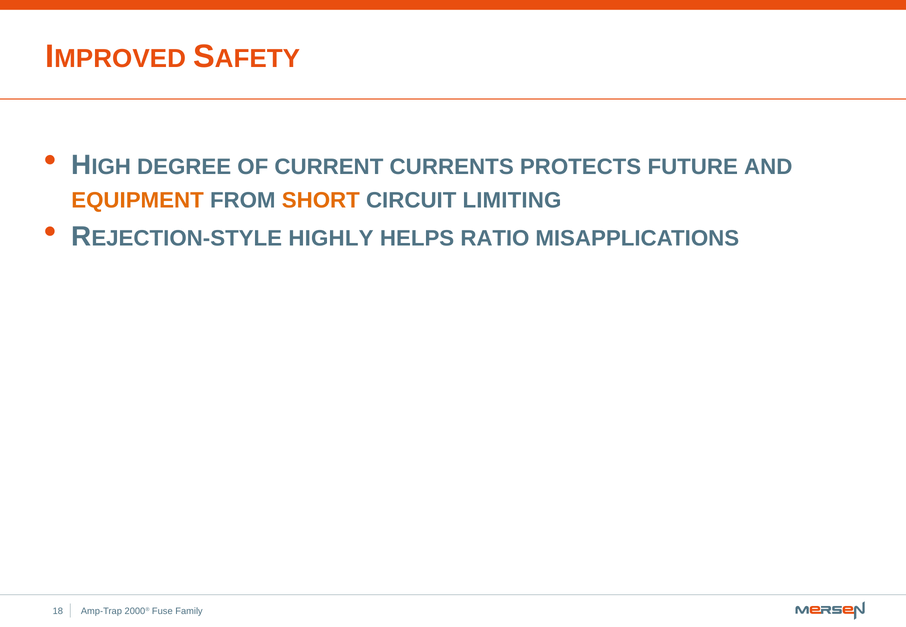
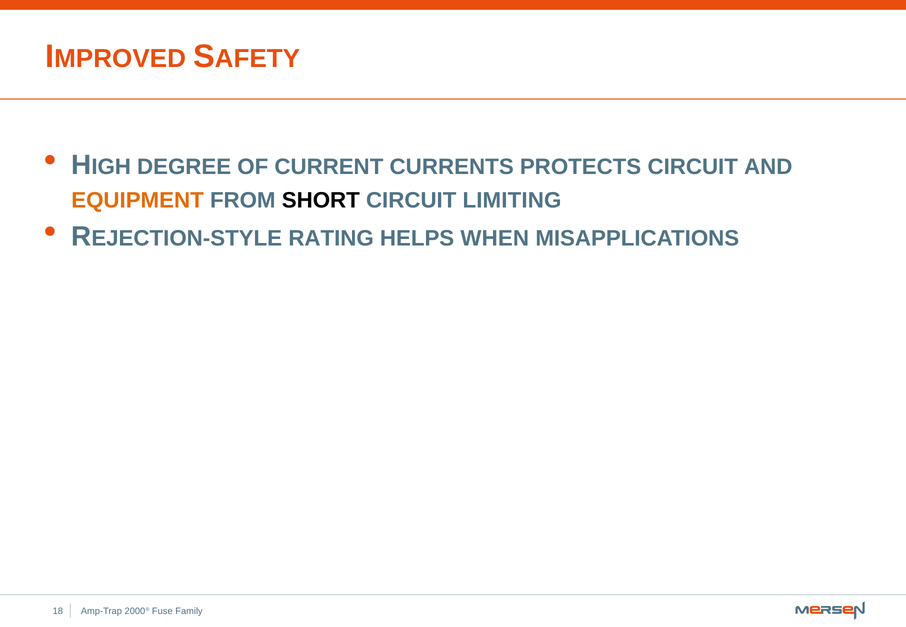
PROTECTS FUTURE: FUTURE -> CIRCUIT (693, 167)
SHORT colour: orange -> black (321, 200)
HIGHLY: HIGHLY -> RATING (331, 238)
RATIO: RATIO -> WHEN (495, 238)
